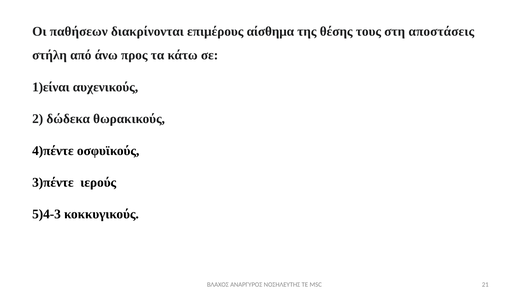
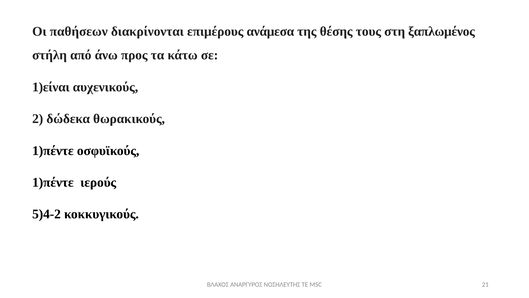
αίσθημα: αίσθημα -> ανάμεσα (270, 31)
αποστάσεις: αποστάσεις -> ξαπλωμένος (442, 31)
4)πέντε: 4)πέντε -> 1)πέντε (53, 150)
3)πέντε: 3)πέντε -> 1)πέντε (53, 182)
5)4-3: 5)4-3 -> 5)4-2 (46, 214)
